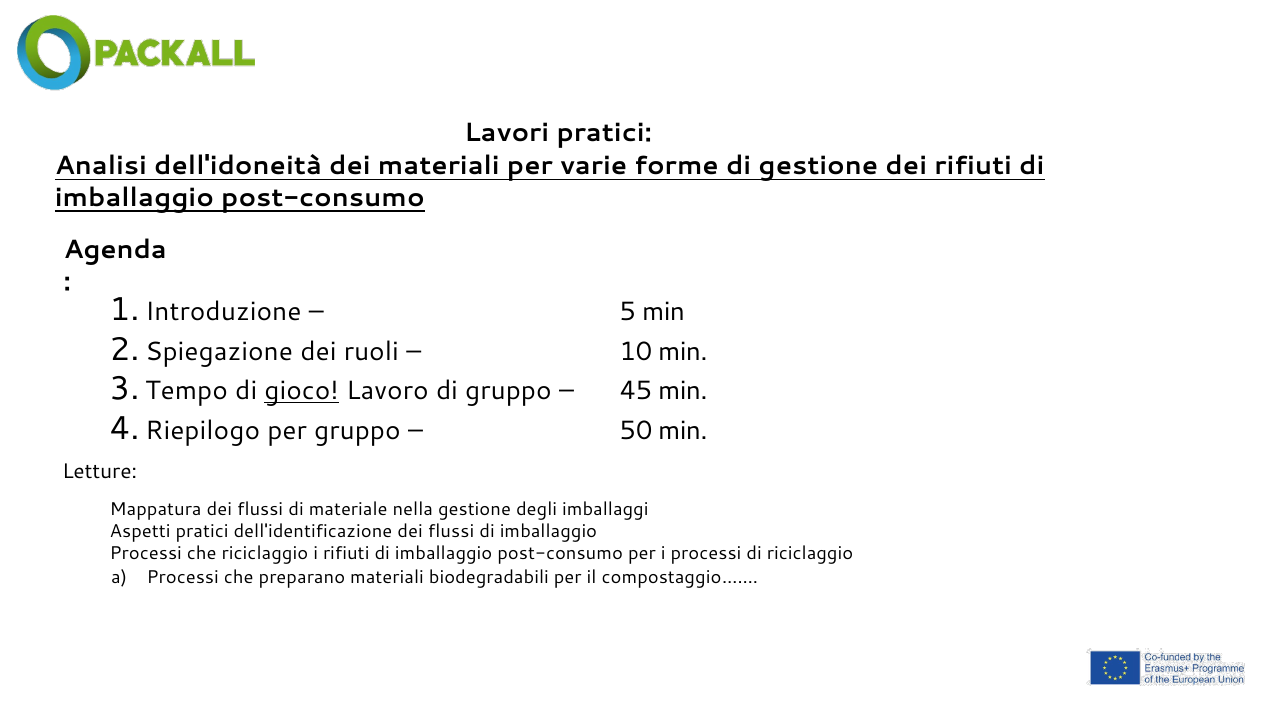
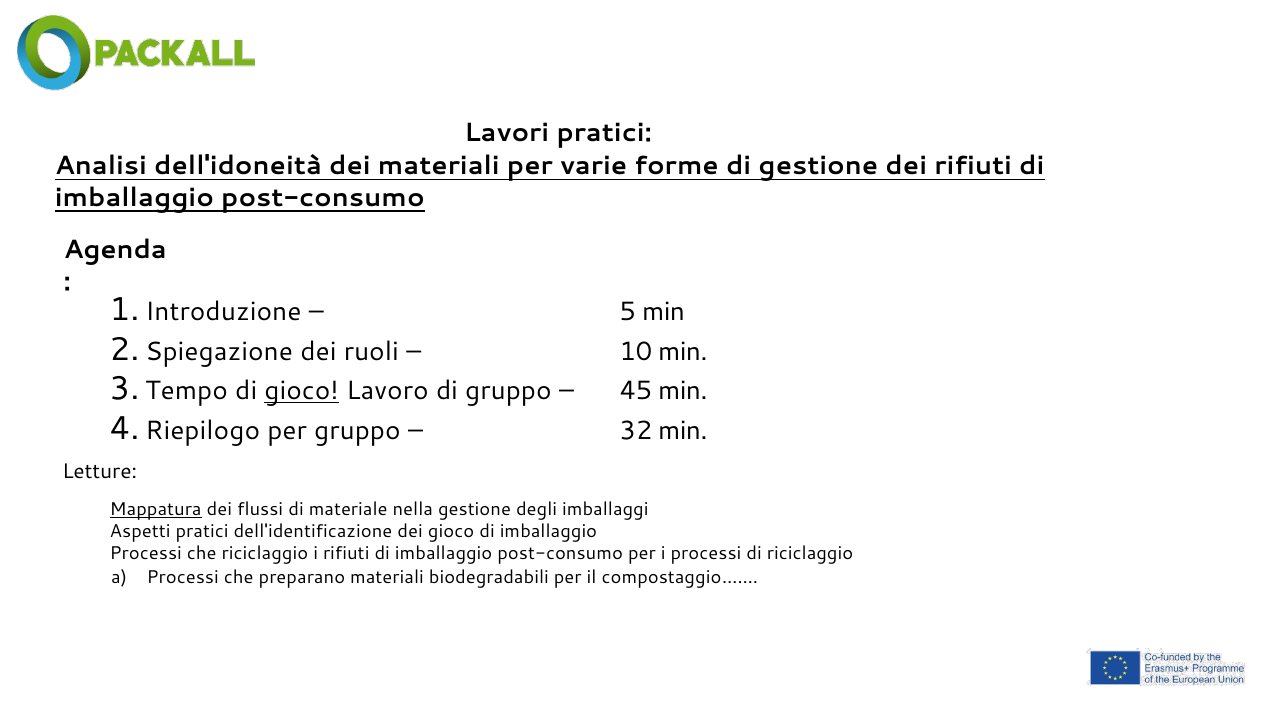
50: 50 -> 32 (636, 431)
Mappatura underline: none -> present (156, 510)
dell'identificazione dei flussi: flussi -> gioco (451, 532)
